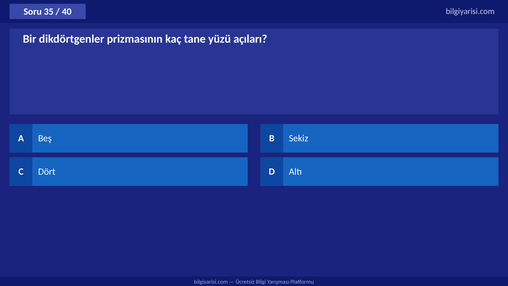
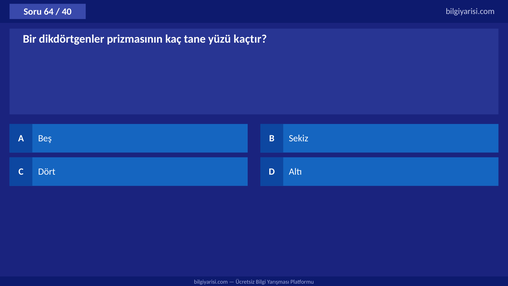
35: 35 -> 64 (49, 12)
açıları: açıları -> kaçtır (250, 39)
